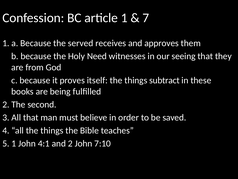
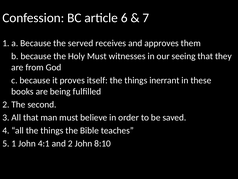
article 1: 1 -> 6 (124, 18)
Holy Need: Need -> Must (97, 56)
subtract: subtract -> inerrant (164, 80)
7:10: 7:10 -> 8:10 (103, 143)
